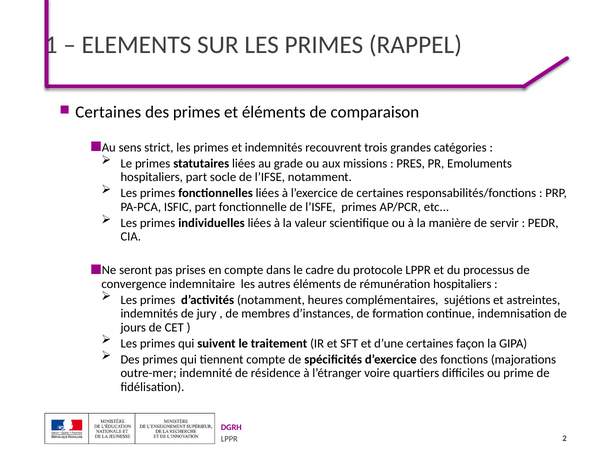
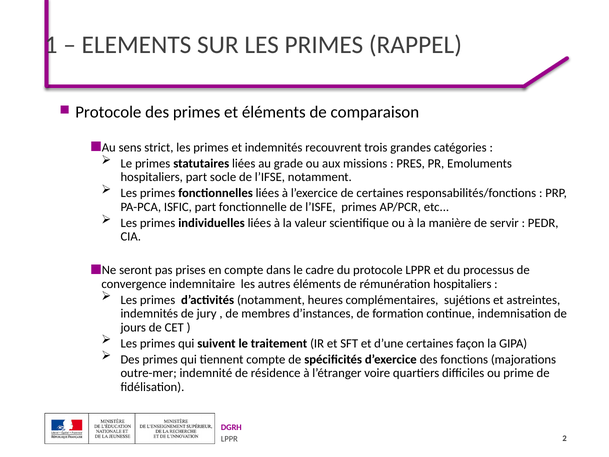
Certaines: Certaines -> Protocole (108, 112)
